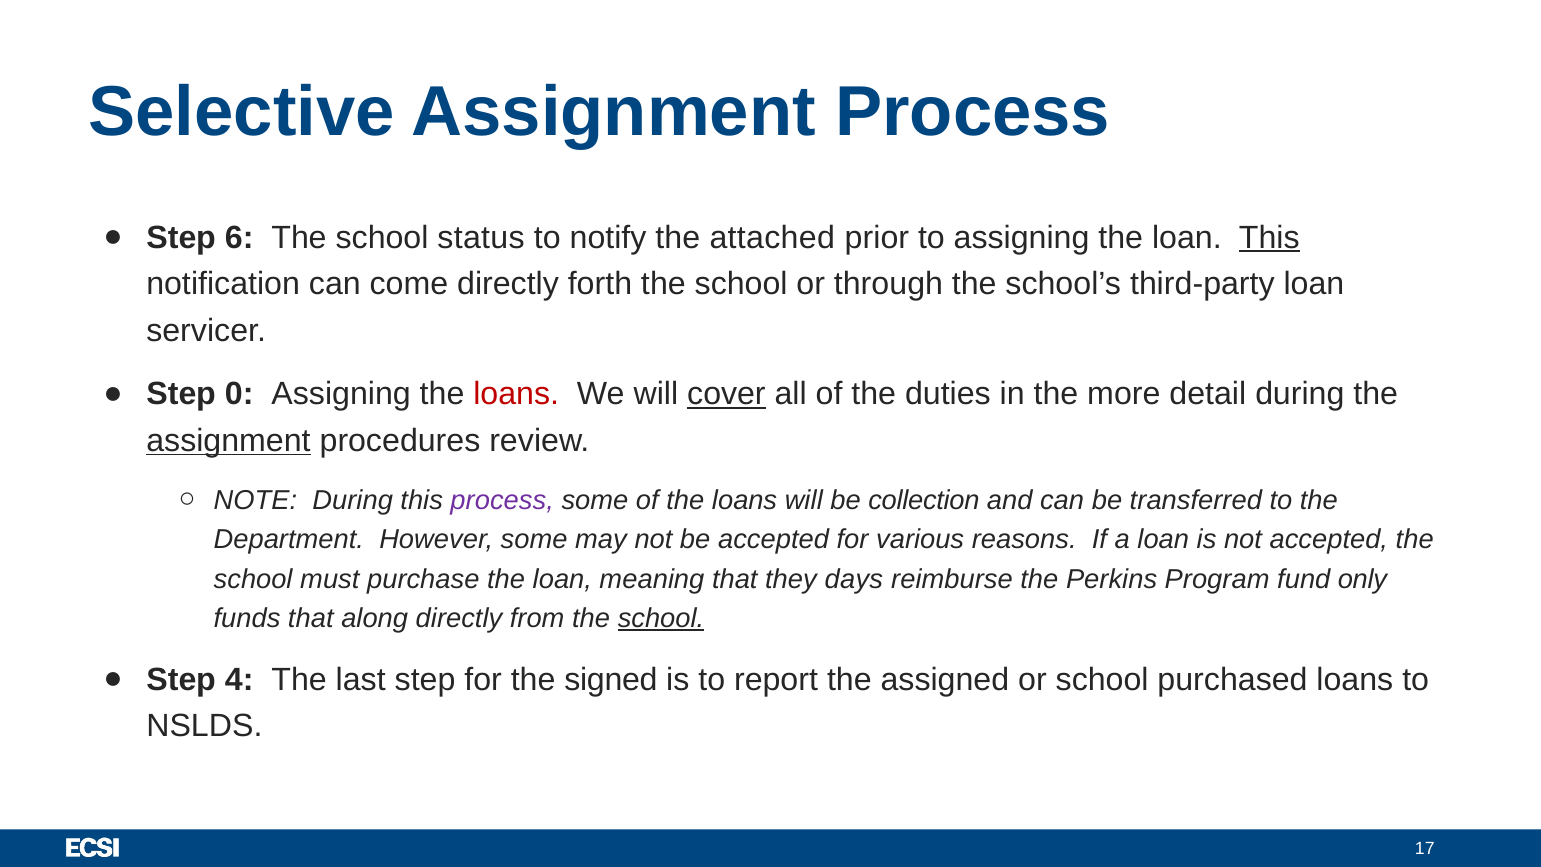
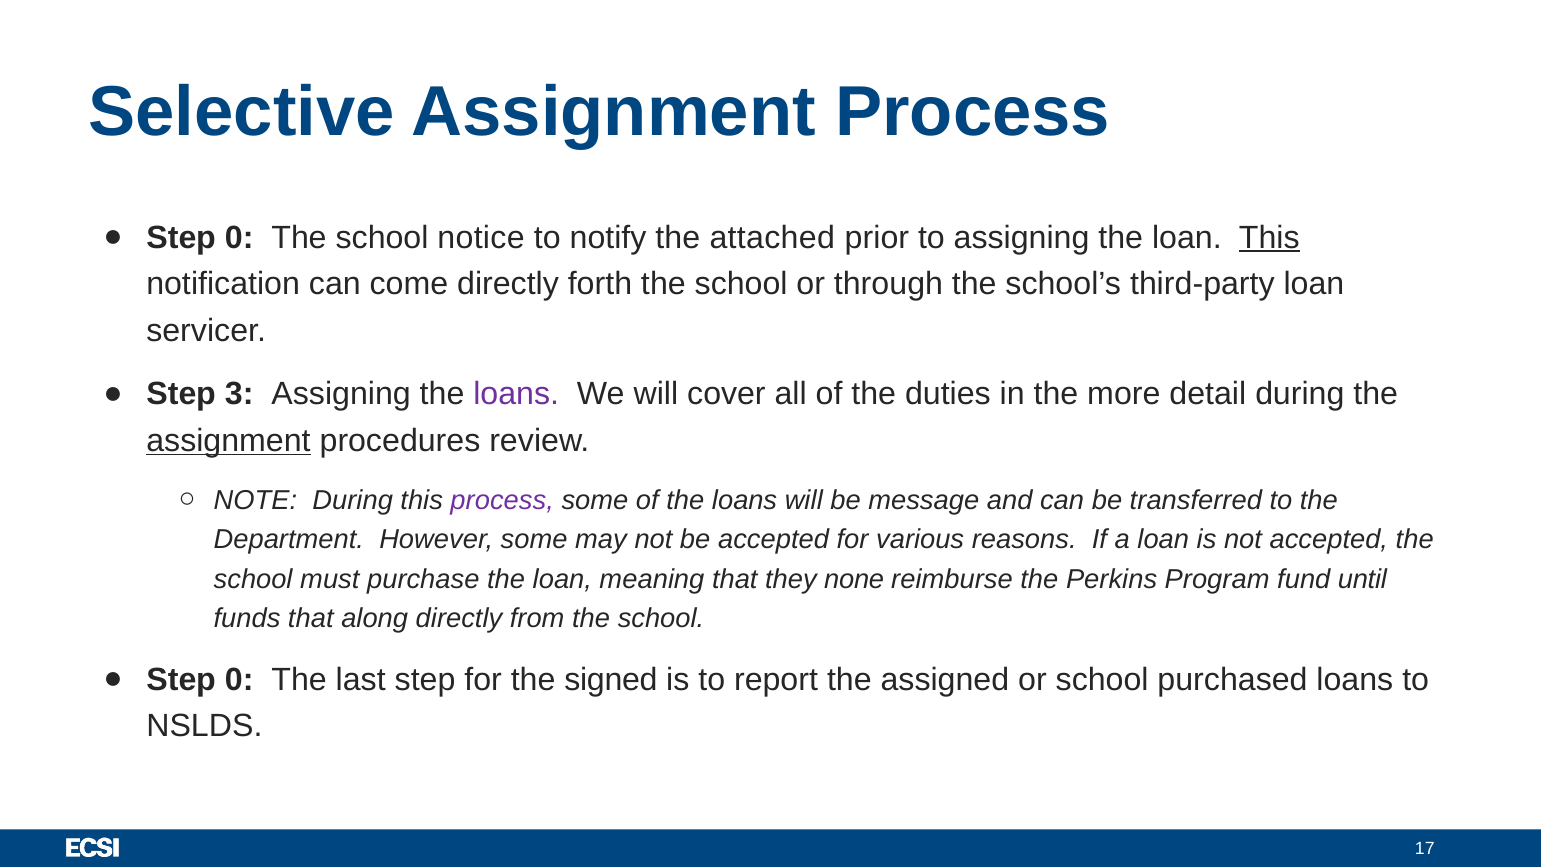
6: 6 -> 0 (239, 238)
status: status -> notice (481, 238)
0: 0 -> 3 (239, 394)
loans colour: red -> purple (516, 394)
cover underline: present -> none (726, 394)
collection: collection -> message (924, 500)
days: days -> none (854, 579)
only: only -> until (1362, 579)
school underline: present -> none (661, 619)
4: 4 -> 0 (239, 680)
